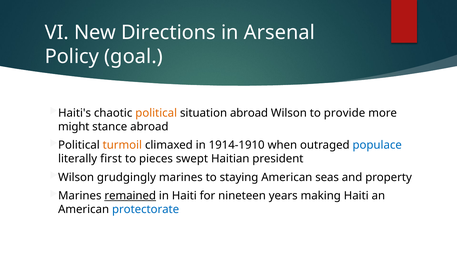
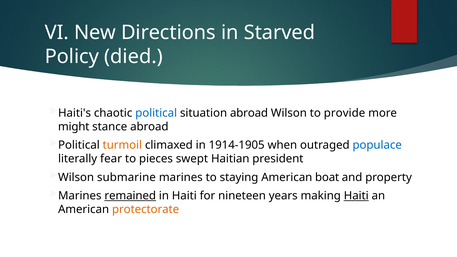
Arsenal: Arsenal -> Starved (279, 33)
goal: goal -> died (134, 57)
political colour: orange -> blue (156, 113)
1914-1910: 1914-1910 -> 1914-1905 (237, 145)
first: first -> fear (111, 159)
grudgingly: grudgingly -> submarine (126, 177)
seas: seas -> boat (327, 177)
Haiti underline: none -> present (356, 196)
protectorate colour: blue -> orange (146, 210)
